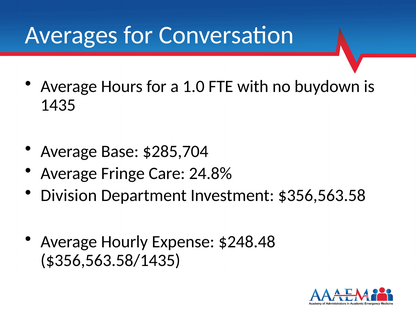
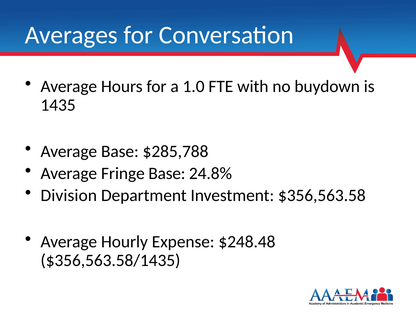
$285,704: $285,704 -> $285,788 (176, 151)
Fringe Care: Care -> Base (167, 173)
